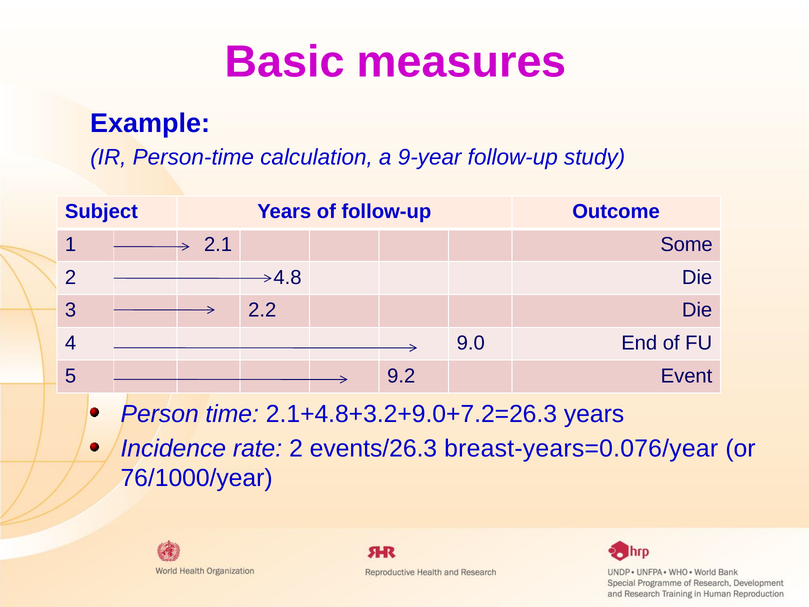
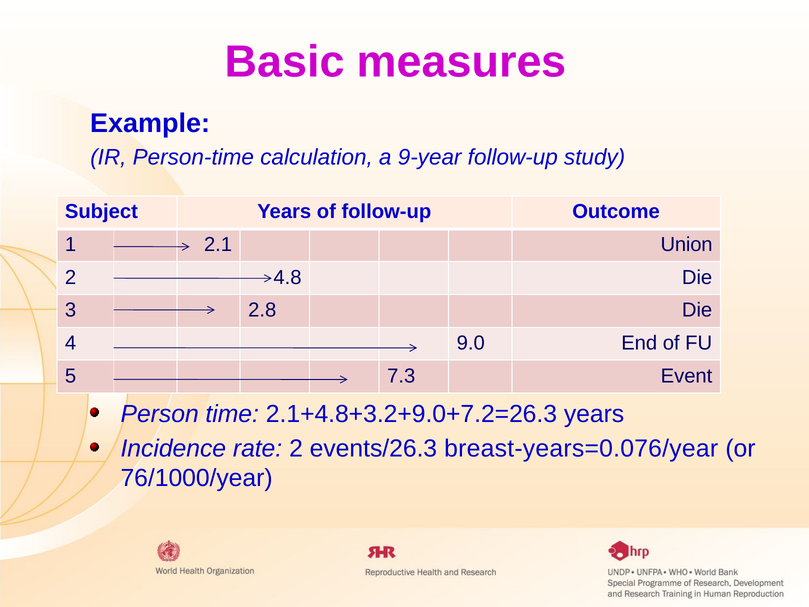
Some: Some -> Union (687, 244)
2.2: 2.2 -> 2.8 (262, 310)
9.2: 9.2 -> 7.3 (401, 376)
